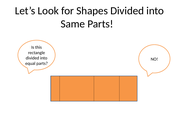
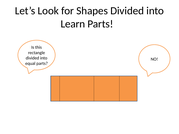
Same: Same -> Learn (73, 24)
